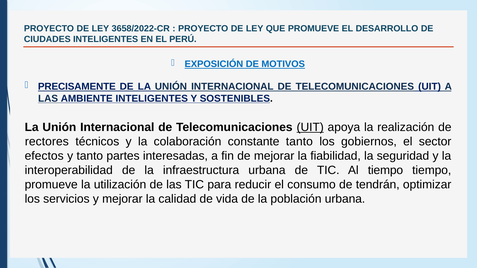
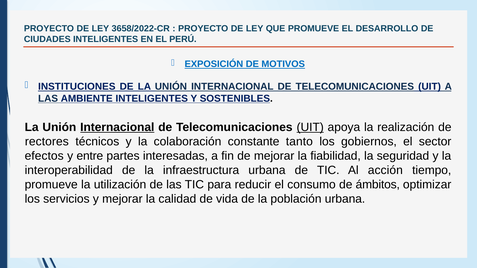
PRECISAMENTE: PRECISAMENTE -> INSTITUCIONES (77, 87)
Internacional underline: none -> present (117, 127)
y tanto: tanto -> entre (90, 156)
Al tiempo: tiempo -> acción (385, 170)
tendrán: tendrán -> ámbitos (378, 185)
